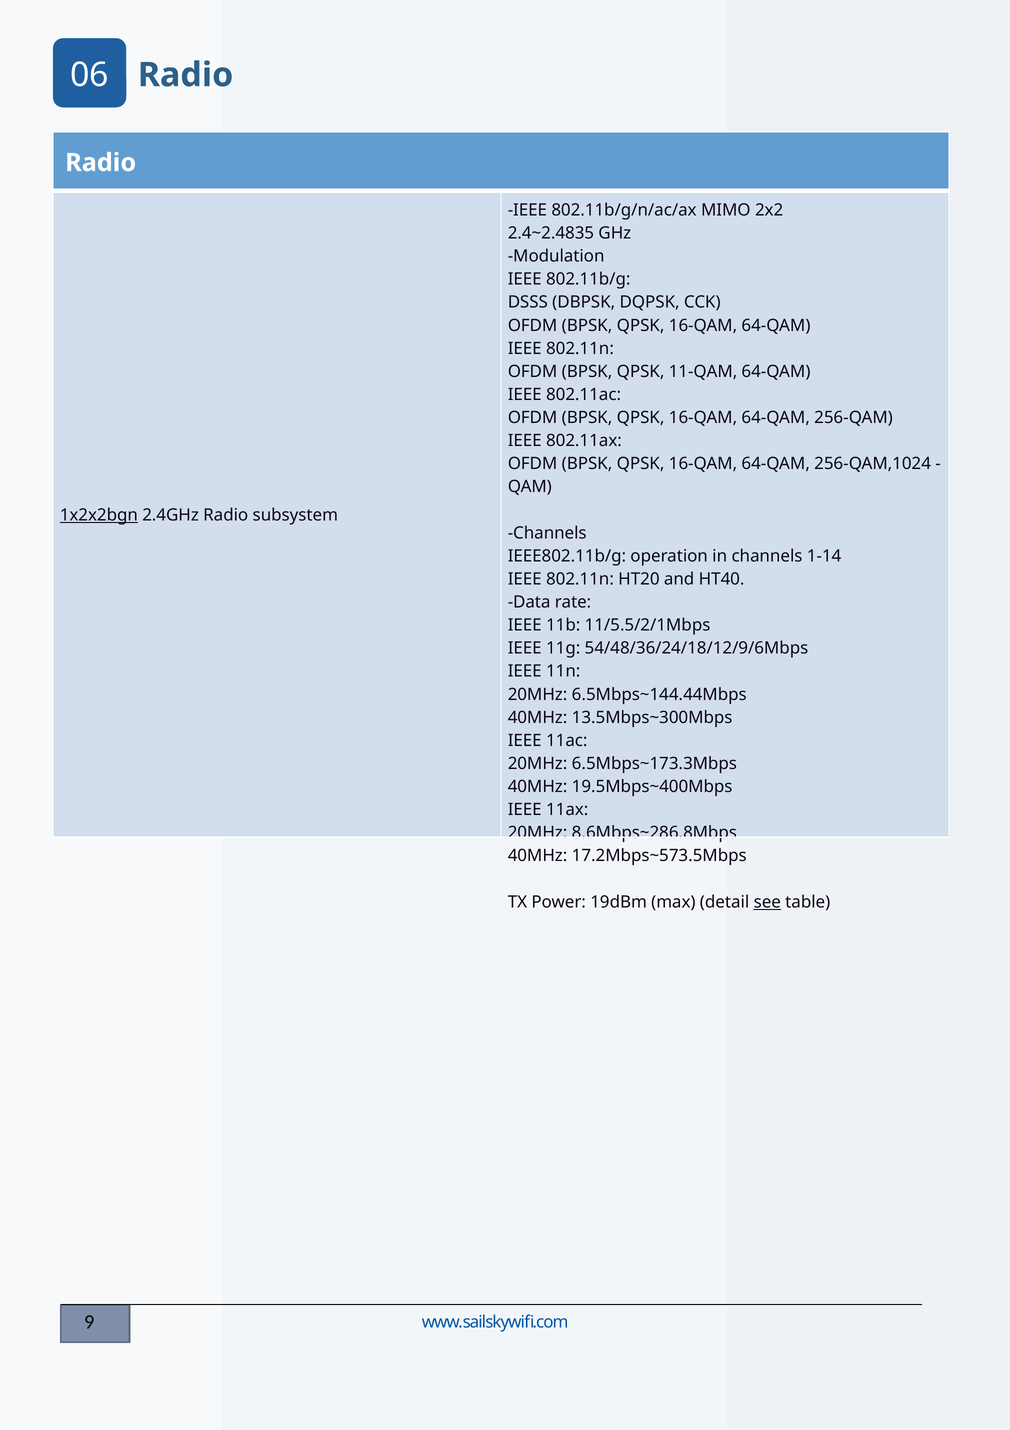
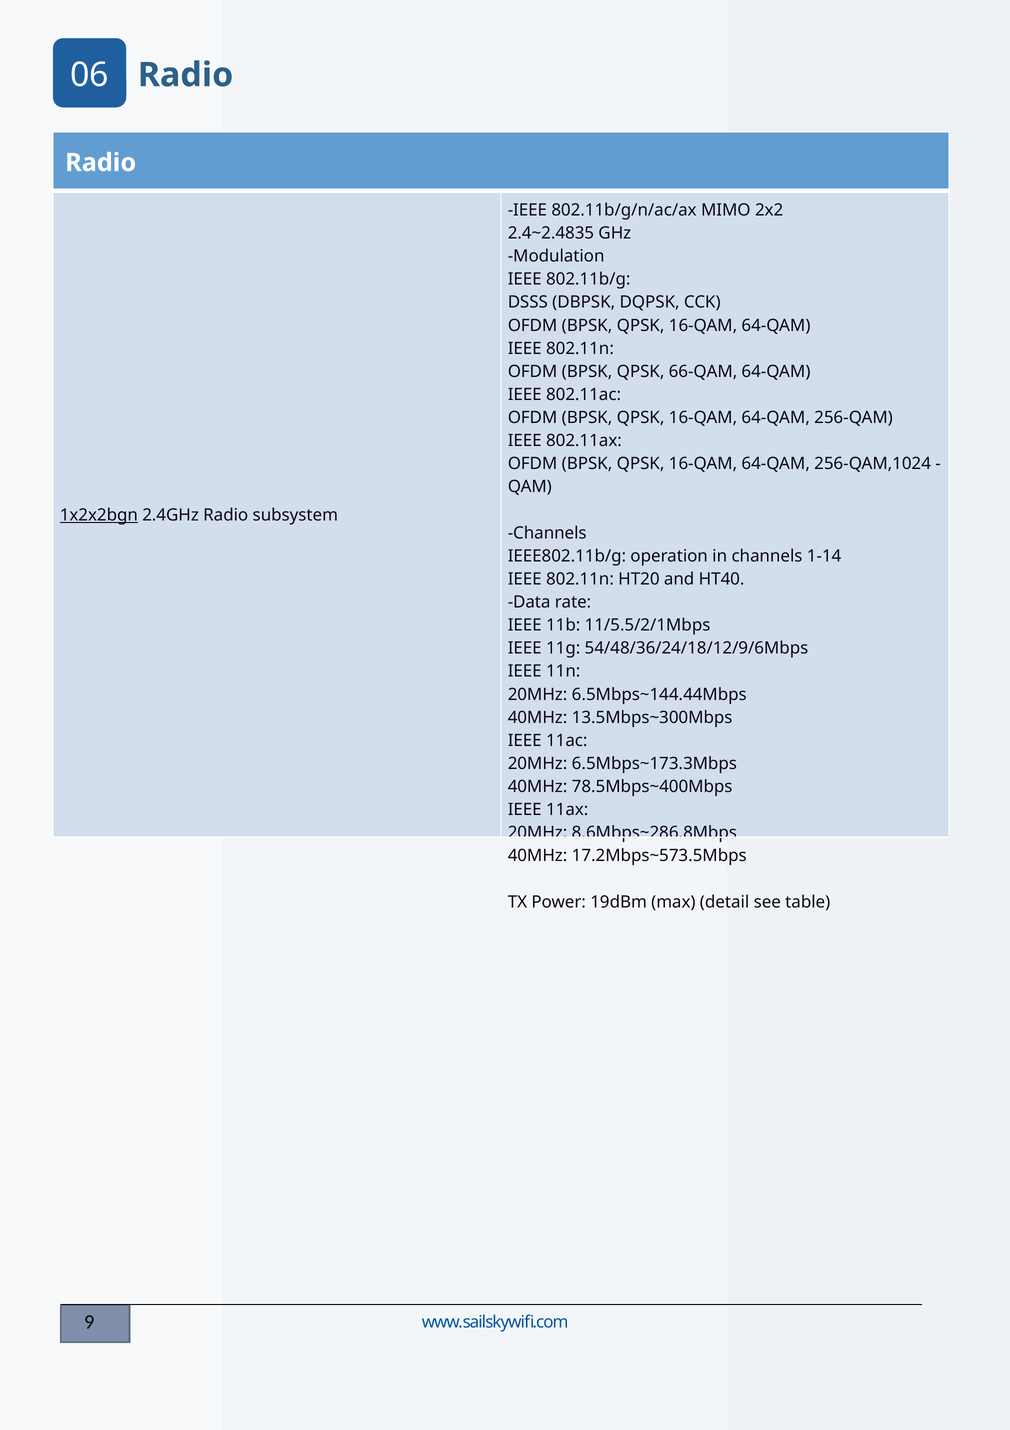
11-QAM: 11-QAM -> 66-QAM (703, 371)
19.5Mbps~400Mbps: 19.5Mbps~400Mbps -> 78.5Mbps~400Mbps (652, 786)
see underline: present -> none (767, 901)
